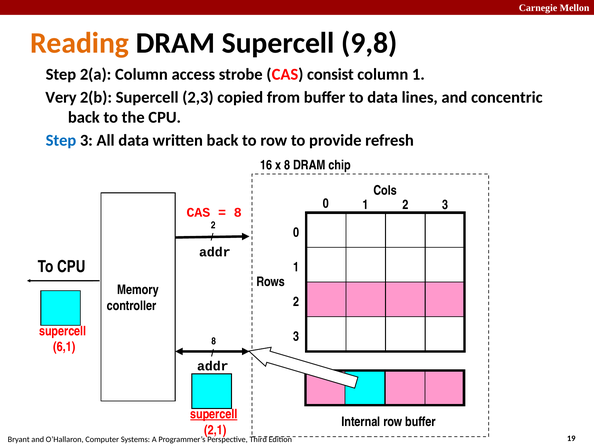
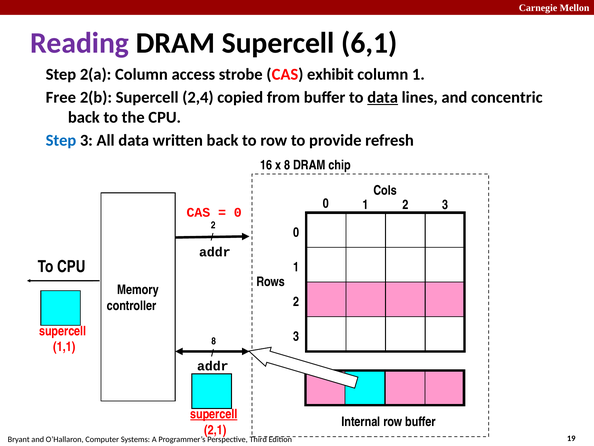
Reading colour: orange -> purple (80, 43)
9,8: 9,8 -> 6,1 (369, 43)
consist: consist -> exhibit (330, 74)
Very: Very -> Free (61, 97)
2,3: 2,3 -> 2,4 (198, 97)
data underline: none -> present (383, 97)
8: 8 -> 0 (238, 212)
6,1: 6,1 -> 1,1 (64, 346)
